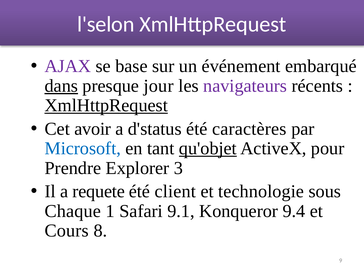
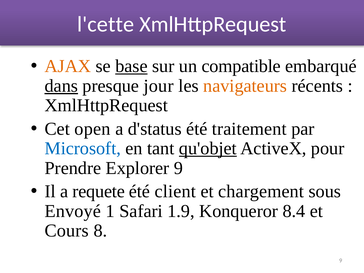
l'selon: l'selon -> l'cette (106, 24)
AJAX colour: purple -> orange (68, 66)
base underline: none -> present (131, 66)
événement: événement -> compatible (241, 66)
navigateurs colour: purple -> orange (245, 86)
XmlHttpRequest underline: present -> none (106, 105)
avoir: avoir -> open (92, 129)
caractères: caractères -> traitement (249, 129)
Explorer 3: 3 -> 9 (178, 168)
technologie: technologie -> chargement (261, 191)
Chaque: Chaque -> Envoyé (73, 211)
9.1: 9.1 -> 1.9 (181, 211)
9.4: 9.4 -> 8.4 (294, 211)
